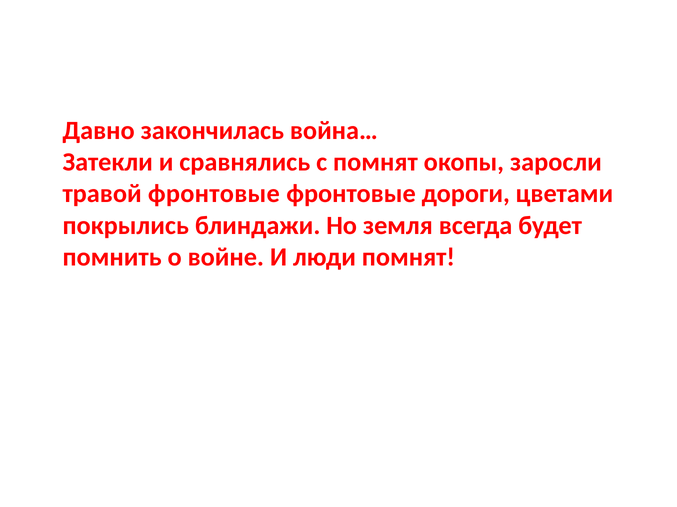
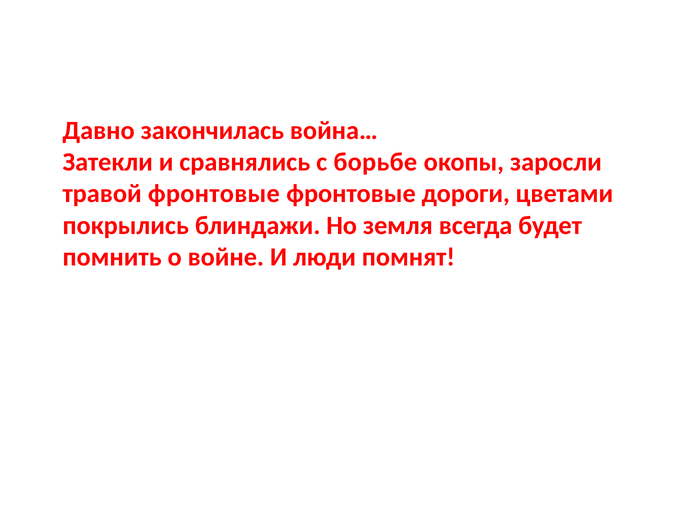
с помнят: помнят -> борьбе (375, 162)
